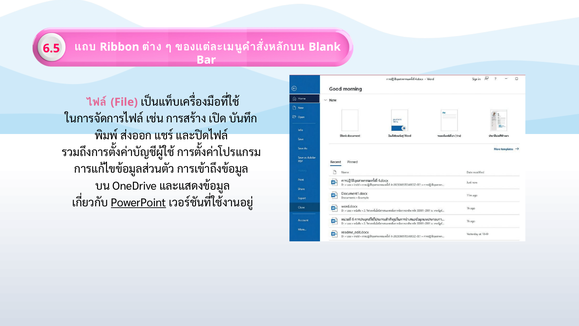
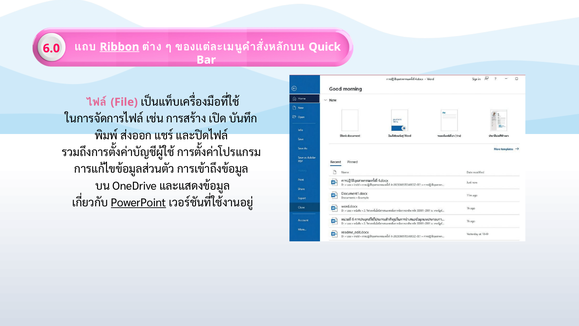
6.5: 6.5 -> 6.0 (51, 48)
Ribbon underline: none -> present (120, 47)
Blank: Blank -> Quick (325, 47)
